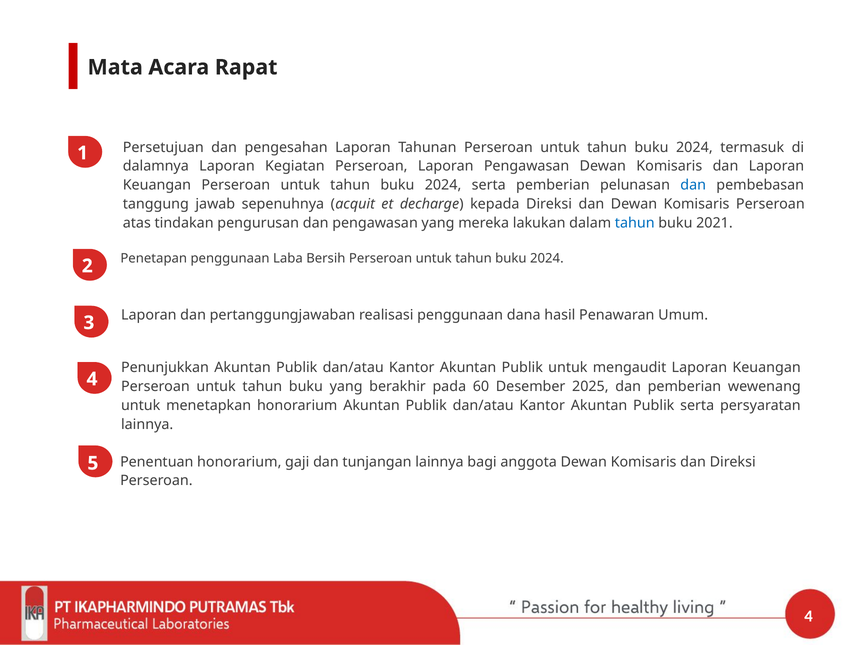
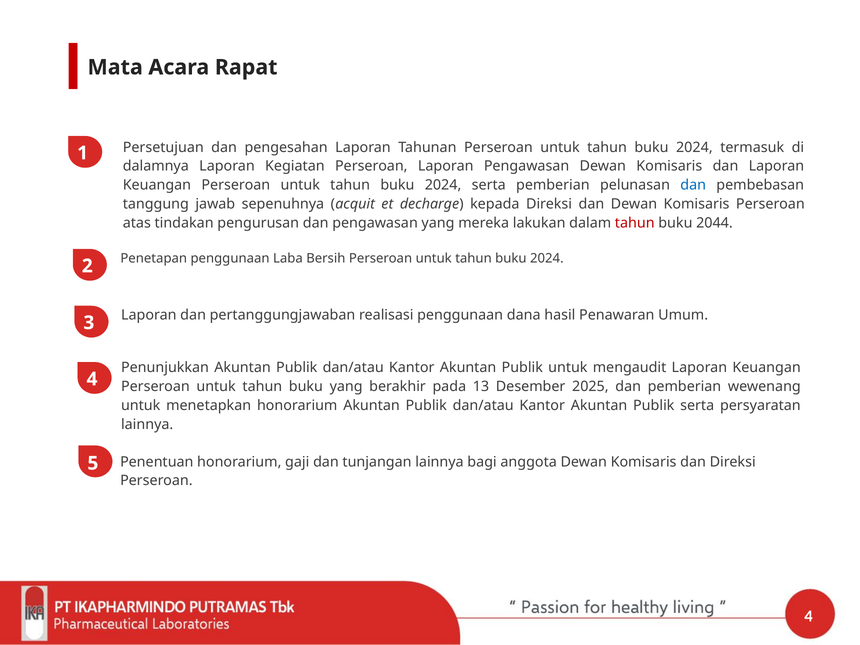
tahun colour: blue -> red (635, 223)
2021: 2021 -> 2044 (714, 223)
60: 60 -> 13 (481, 387)
